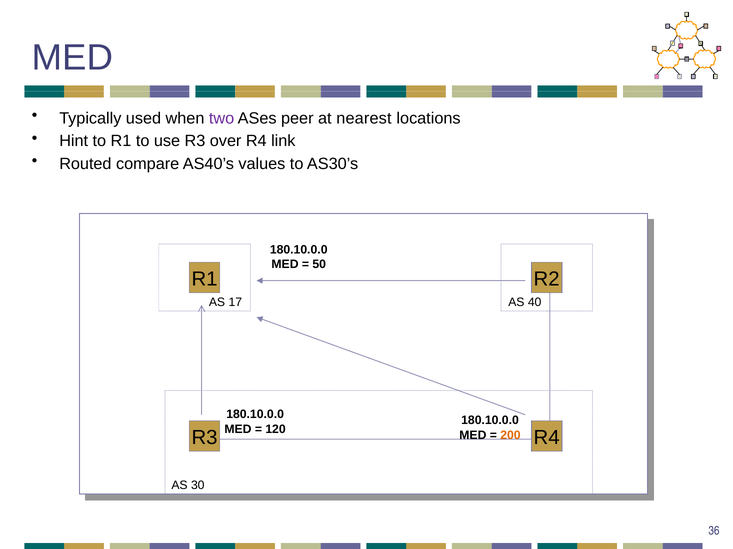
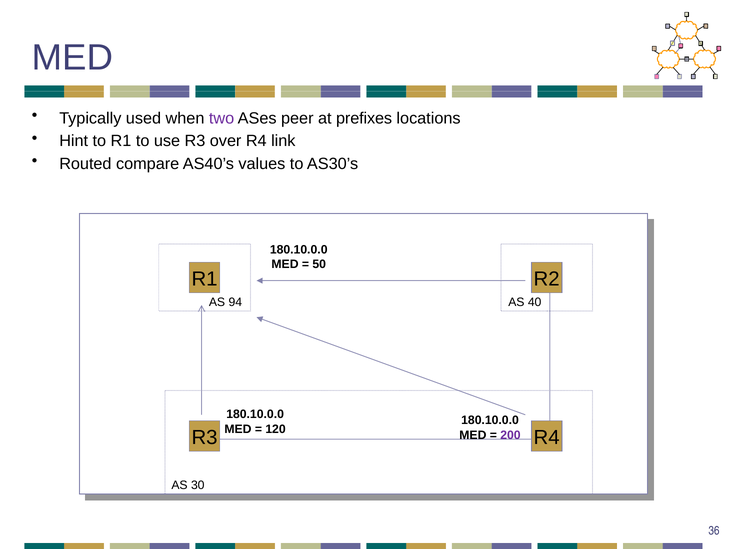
nearest: nearest -> prefixes (364, 118)
17: 17 -> 94 (235, 303)
200 colour: orange -> purple (510, 436)
